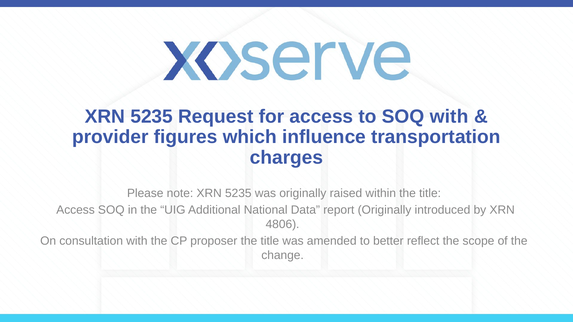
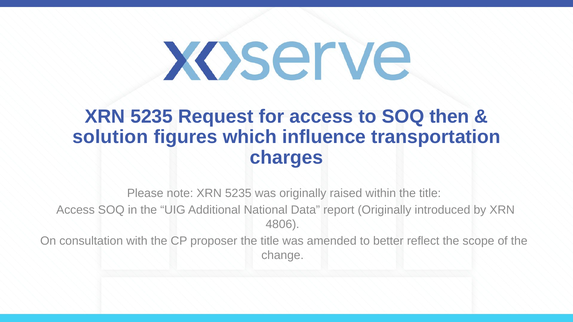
SOQ with: with -> then (449, 117)
provider: provider -> solution (110, 137)
